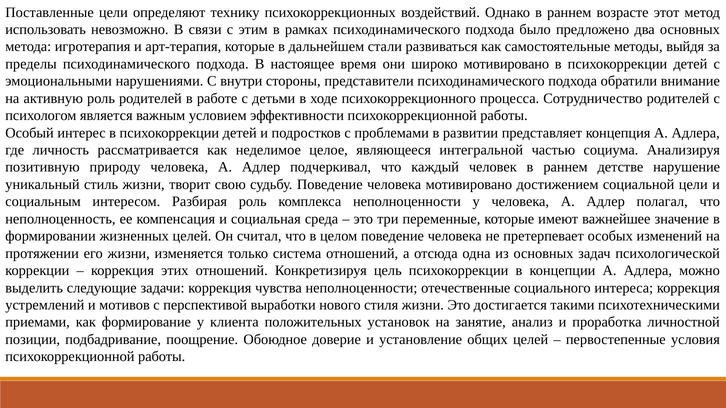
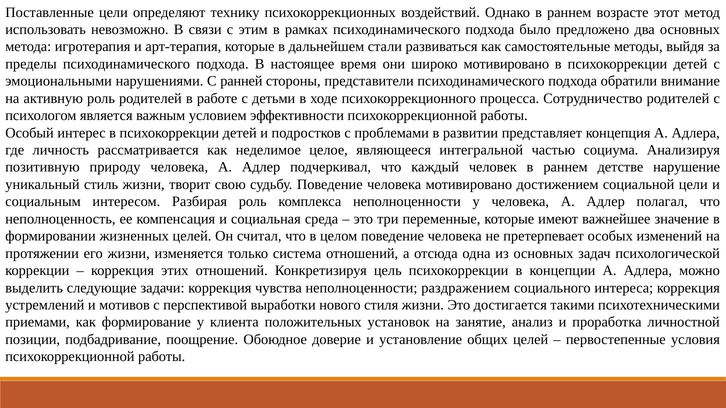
внутри: внутри -> ранней (241, 81)
отечественные: отечественные -> раздражением (466, 288)
